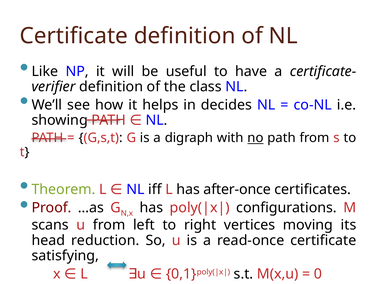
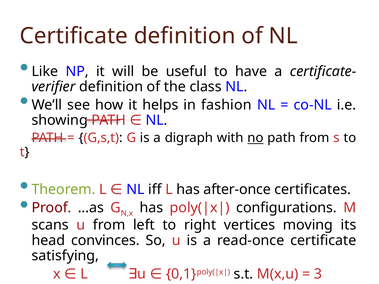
decides: decides -> fashion (226, 105)
reduction: reduction -> convinces (105, 241)
0: 0 -> 3 (318, 274)
